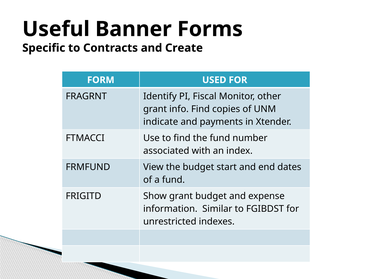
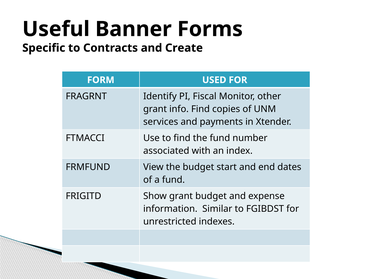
indicate: indicate -> services (161, 122)
